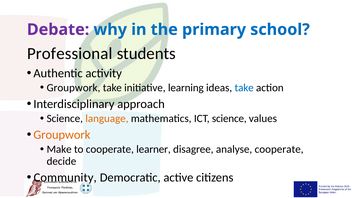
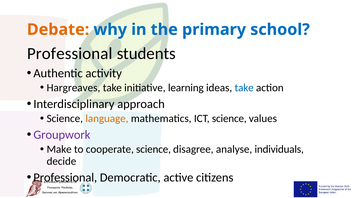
Debate colour: purple -> orange (58, 30)
Groupwork: Groupwork -> Hargreaves (73, 88)
Groupwork colour: orange -> purple (62, 135)
cooperate learner: learner -> science (154, 149)
analyse cooperate: cooperate -> individuals (279, 149)
Community: Community -> Professional (65, 178)
